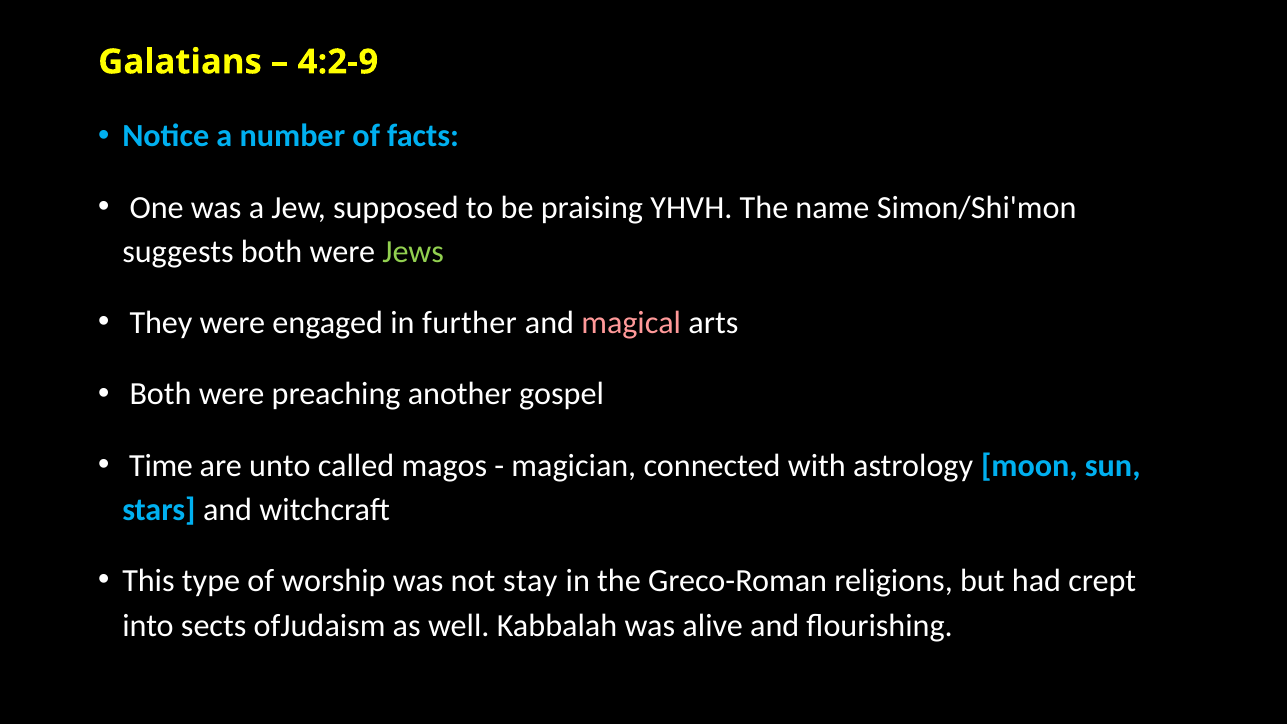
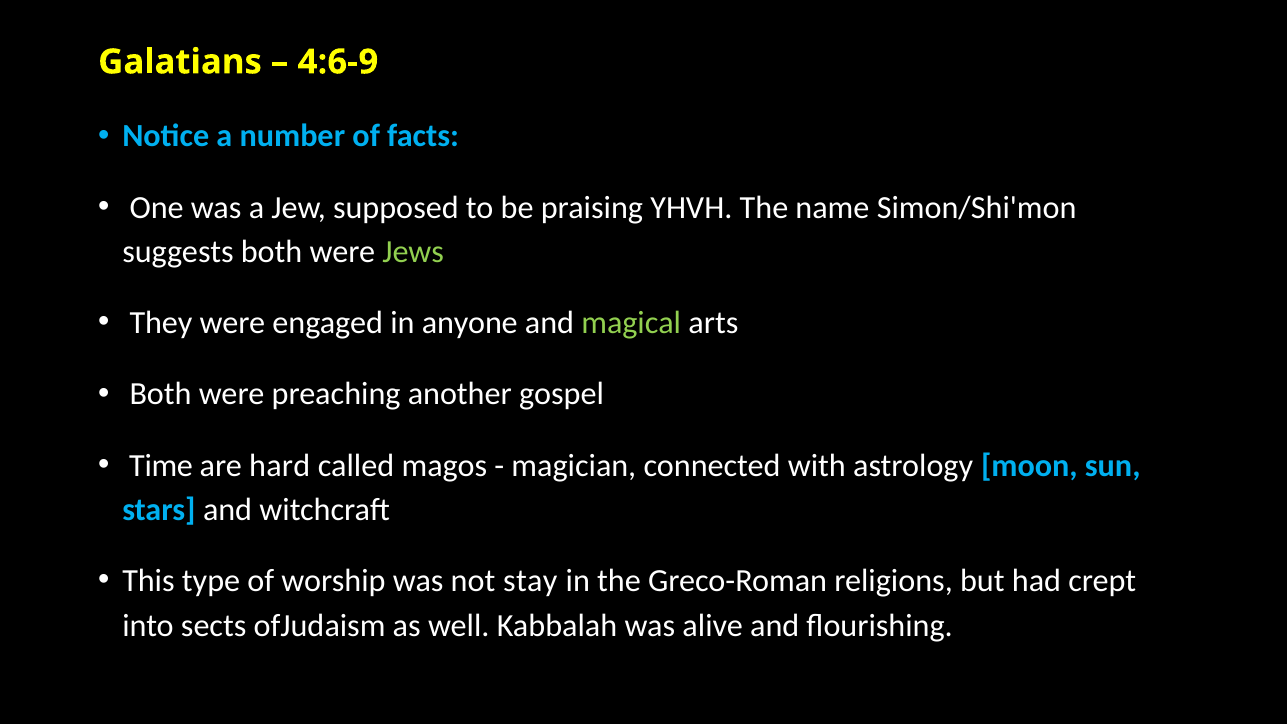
4:2-9: 4:2-9 -> 4:6-9 (338, 62)
further: further -> anyone (470, 323)
magical colour: pink -> light green (631, 323)
unto: unto -> hard (280, 465)
